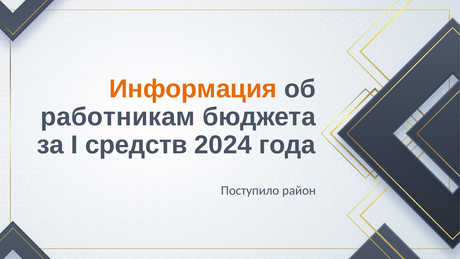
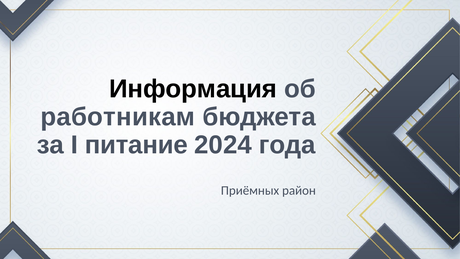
Информация colour: orange -> black (193, 89)
средств: средств -> питание (136, 145)
Поступило: Поступило -> Приёмных (250, 190)
